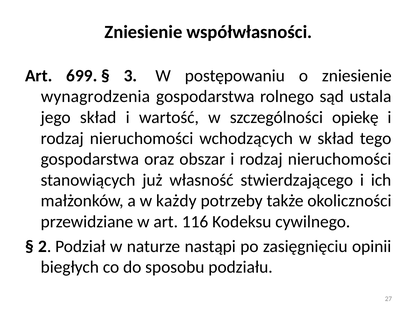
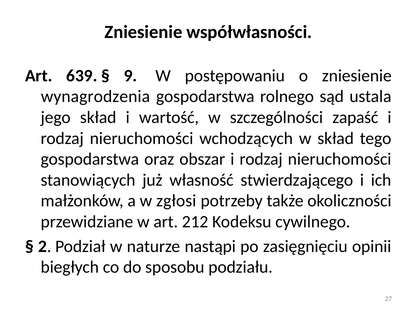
699: 699 -> 639 (82, 76)
3: 3 -> 9 (131, 76)
opiekę: opiekę -> zapaść (355, 117)
każdy: każdy -> zgłosi (176, 201)
116: 116 -> 212 (195, 222)
